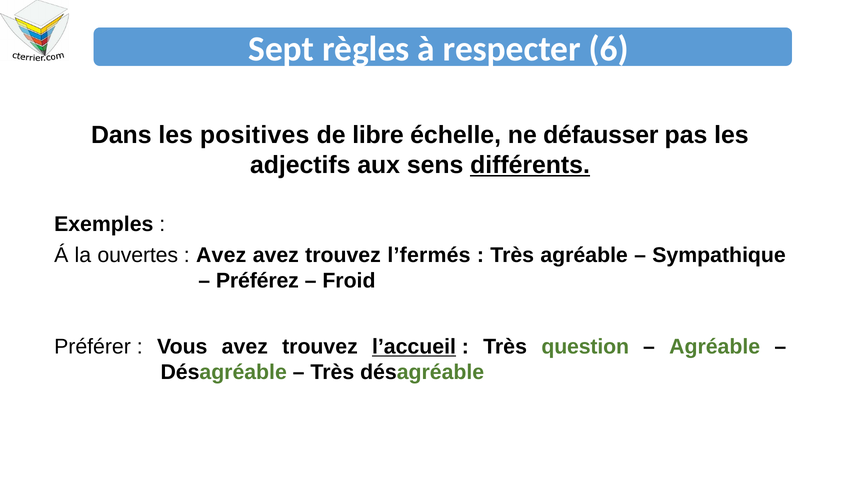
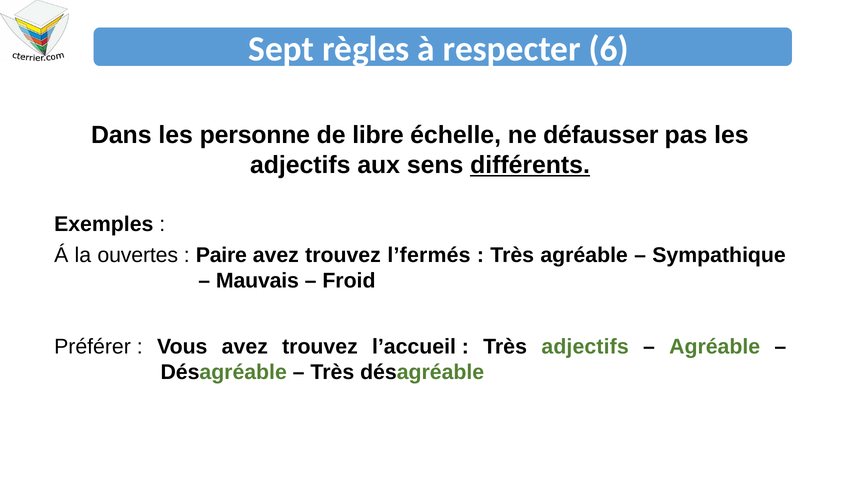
positives: positives -> personne (255, 135)
Avez: Avez -> Paire (221, 255)
Préférez: Préférez -> Mauvais (257, 281)
l’accueil underline: present -> none (414, 347)
Très question: question -> adjectifs (585, 347)
